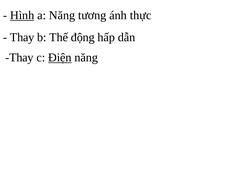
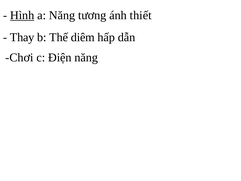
thực: thực -> thiết (141, 15)
động: động -> diêm (83, 37)
Thay: Thay -> Chơi (19, 57)
Điện underline: present -> none (60, 57)
